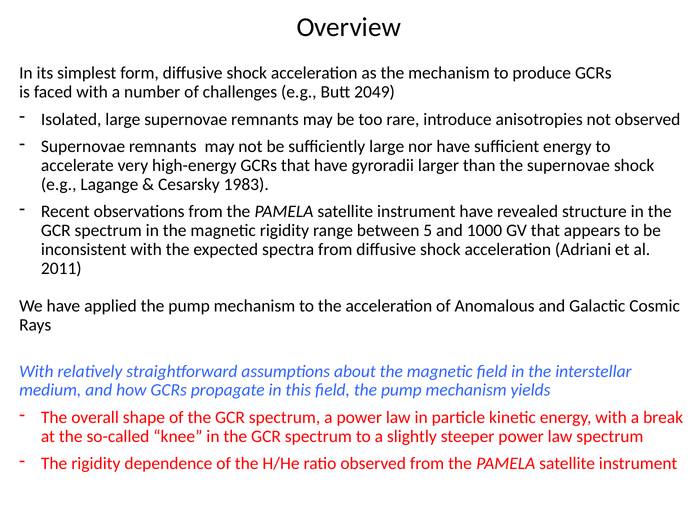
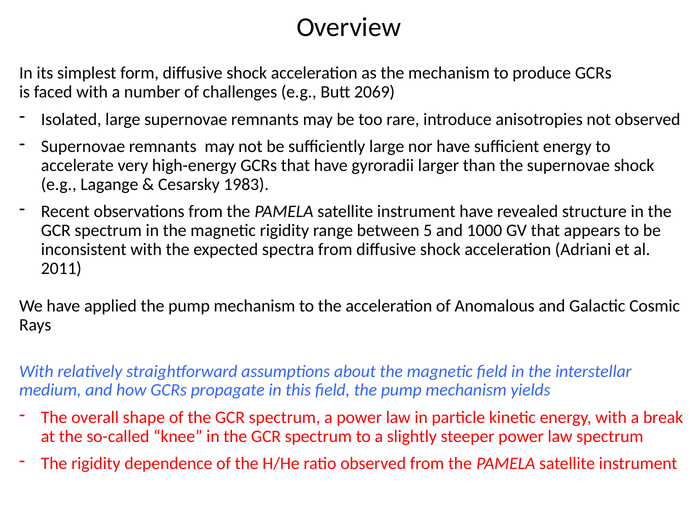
2049: 2049 -> 2069 (375, 92)
